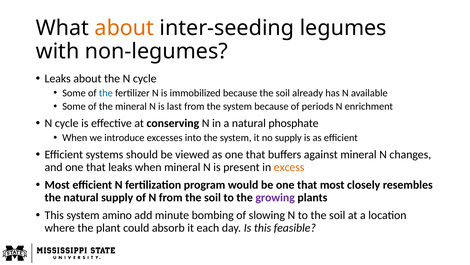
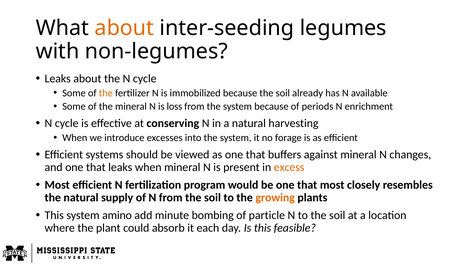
the colour: blue -> orange (106, 93)
last: last -> loss (174, 106)
phosphate: phosphate -> harvesting (293, 123)
no supply: supply -> forage (288, 137)
growing colour: purple -> orange (275, 197)
slowing: slowing -> particle (267, 215)
